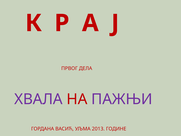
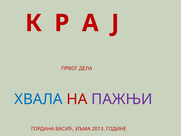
ХВАЛА colour: purple -> blue (38, 99)
